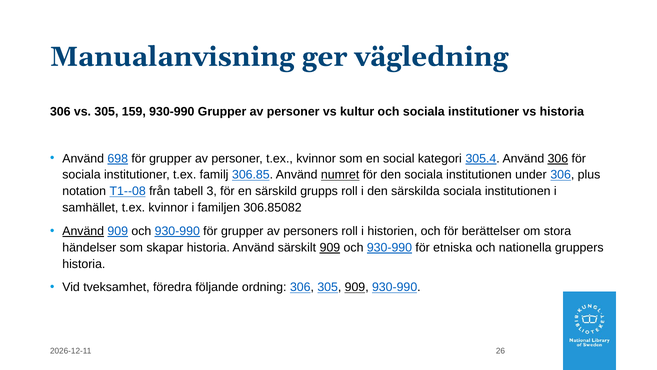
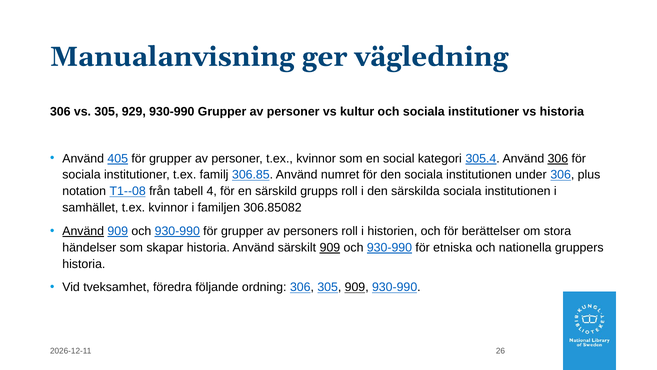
159: 159 -> 929 (134, 112)
698: 698 -> 405 (118, 158)
numret underline: present -> none (340, 175)
3: 3 -> 4 (212, 191)
